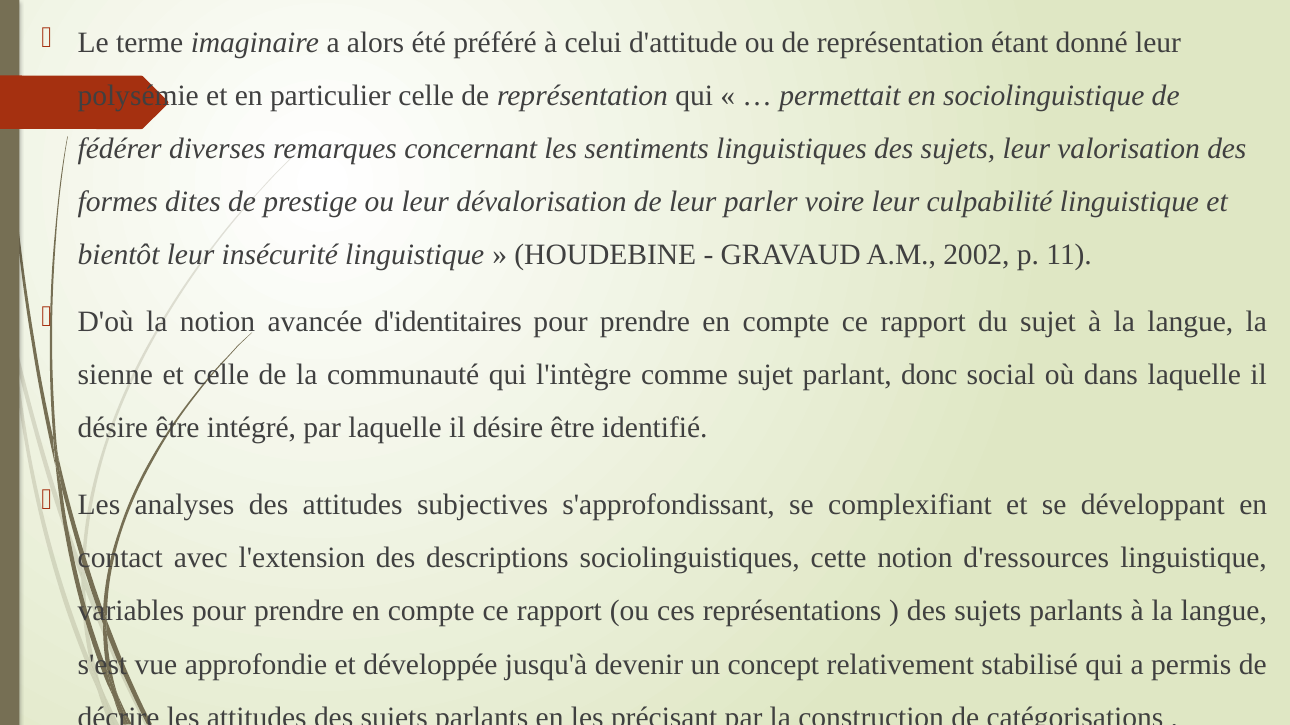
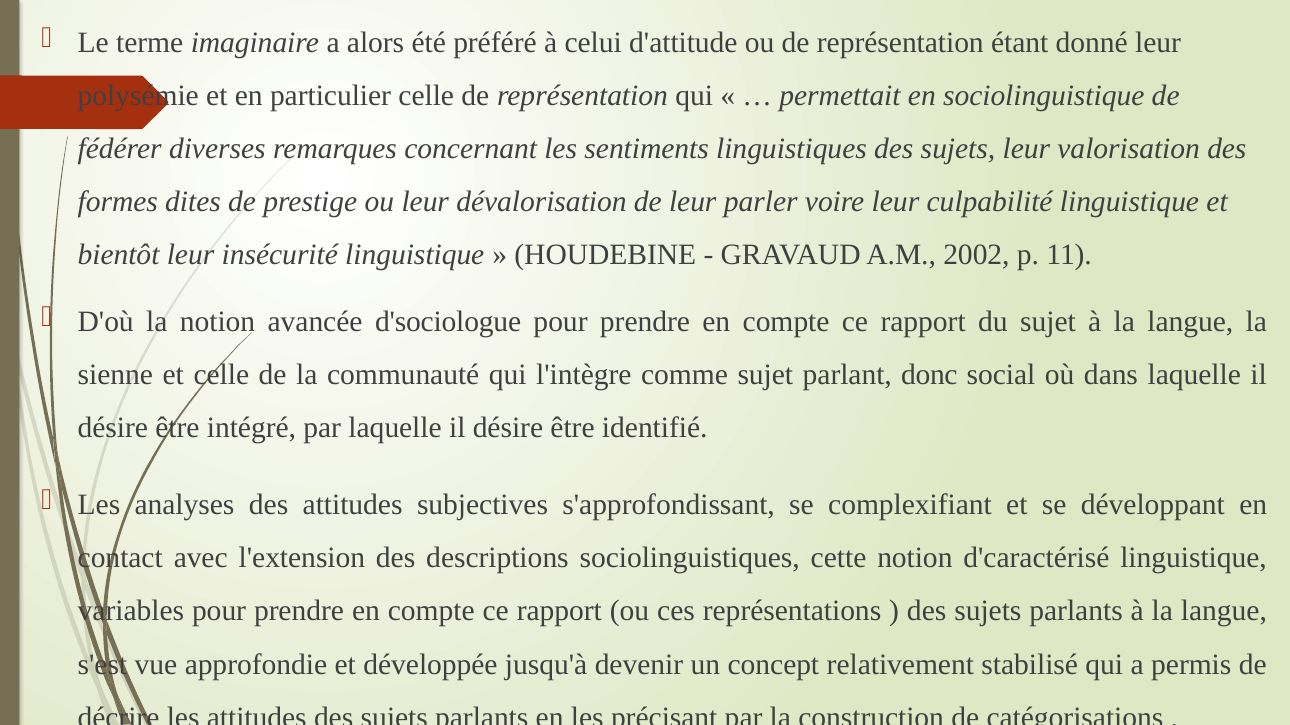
d'identitaires: d'identitaires -> d'sociologue (448, 322)
d'ressources: d'ressources -> d'caractérisé (1036, 559)
